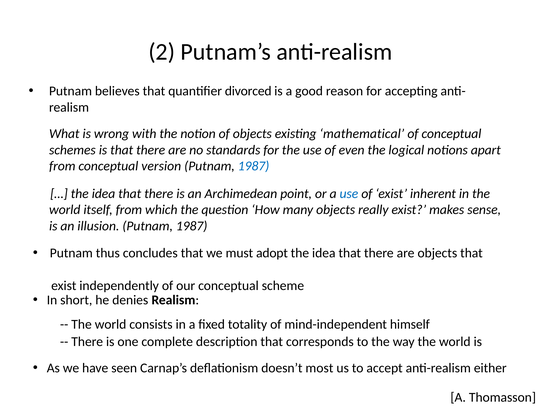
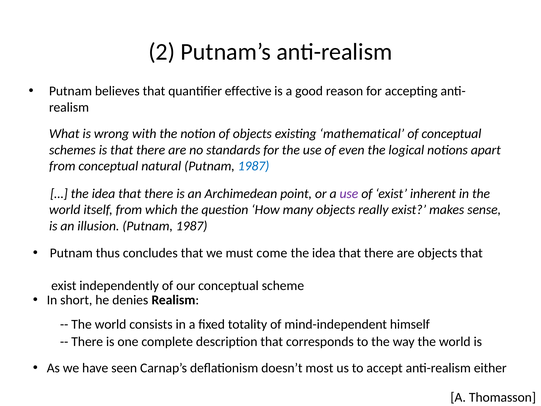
divorced: divorced -> effective (248, 91)
version: version -> natural (161, 166)
use colour: blue -> purple (349, 193)
adopt: adopt -> come (272, 253)
